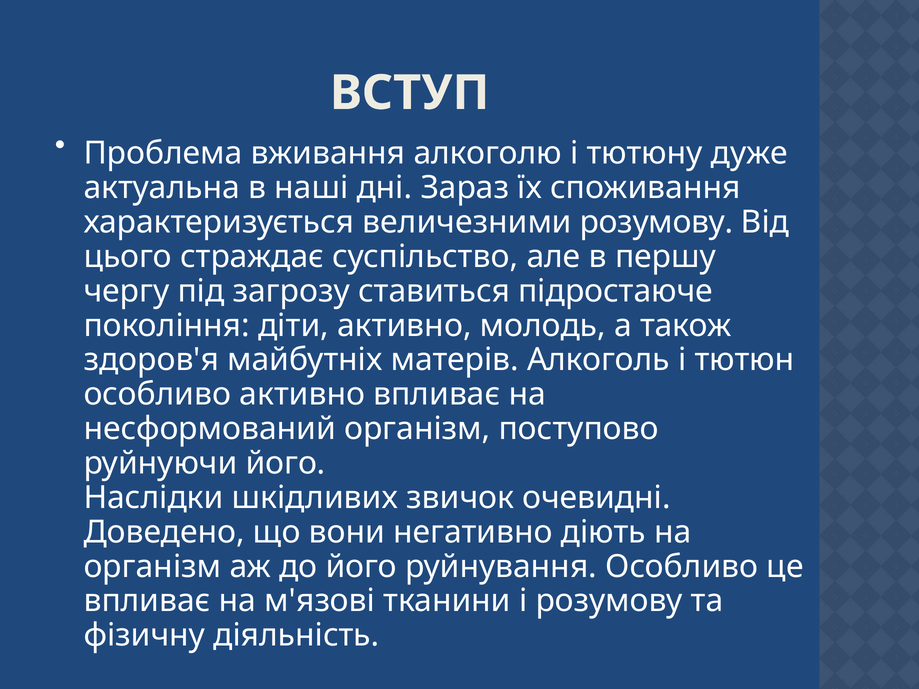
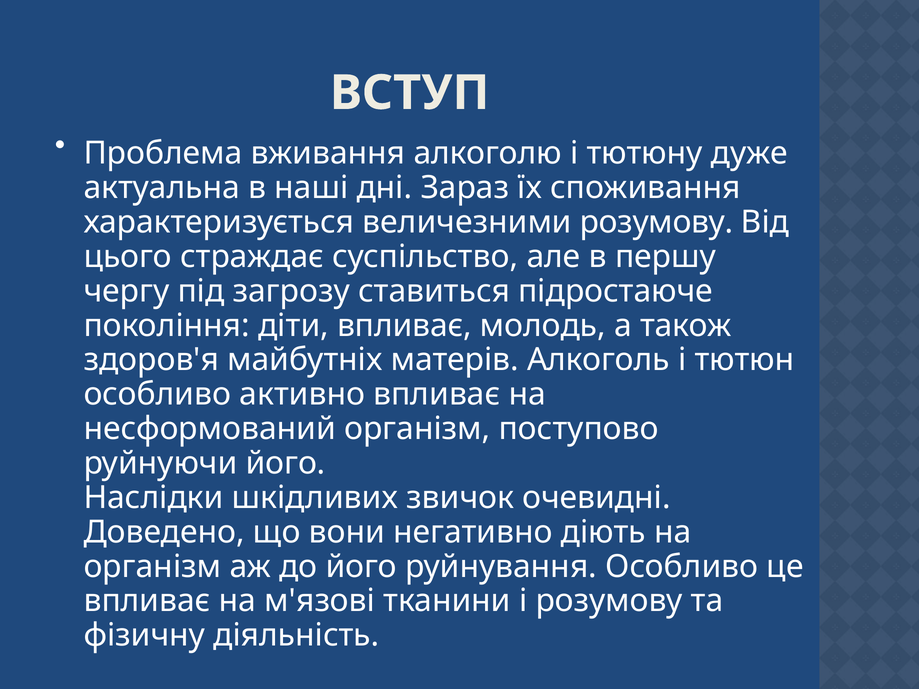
діти активно: активно -> впливає (404, 326)
